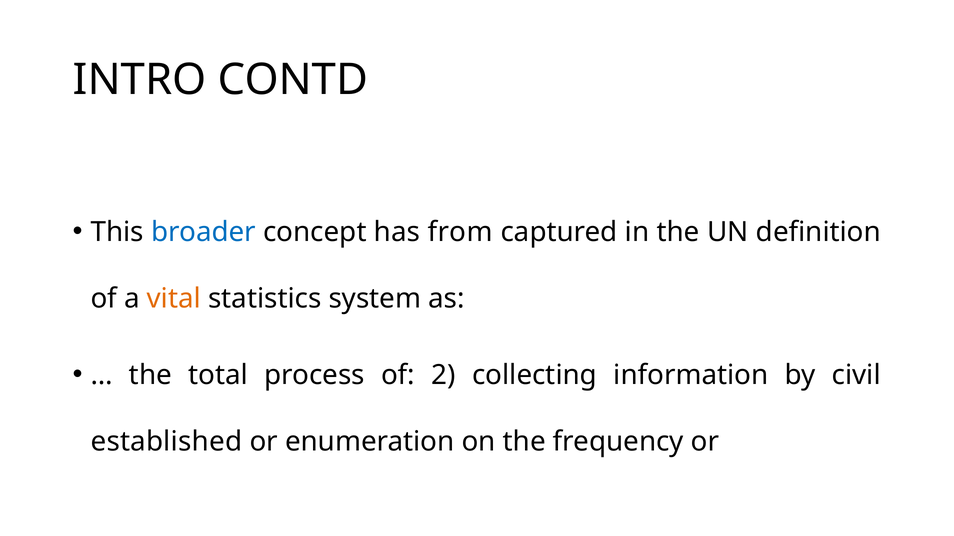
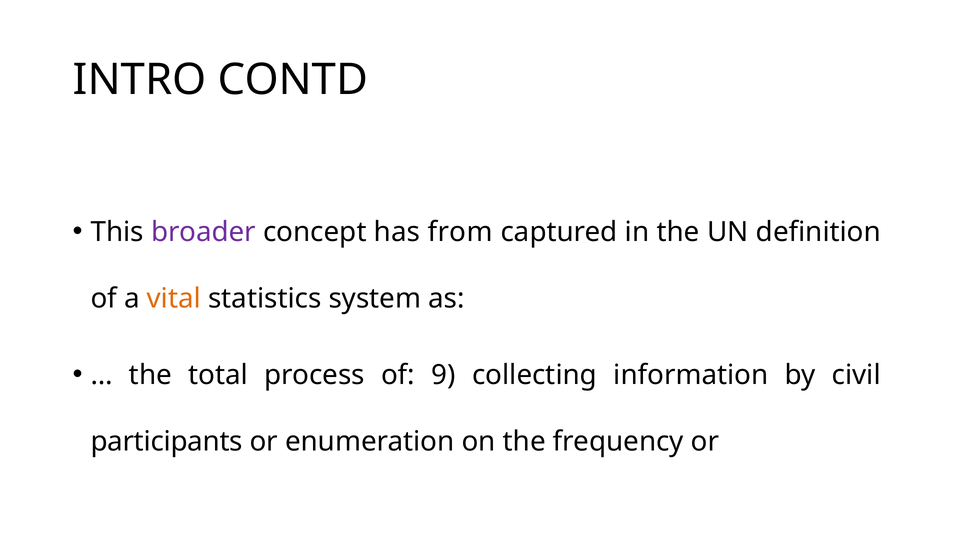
broader colour: blue -> purple (203, 232)
2: 2 -> 9 (443, 375)
established: established -> participants (167, 442)
